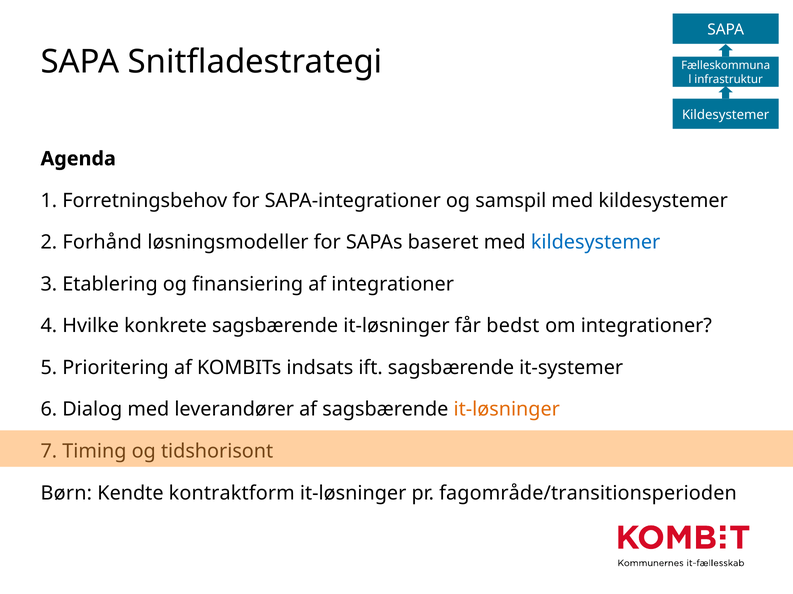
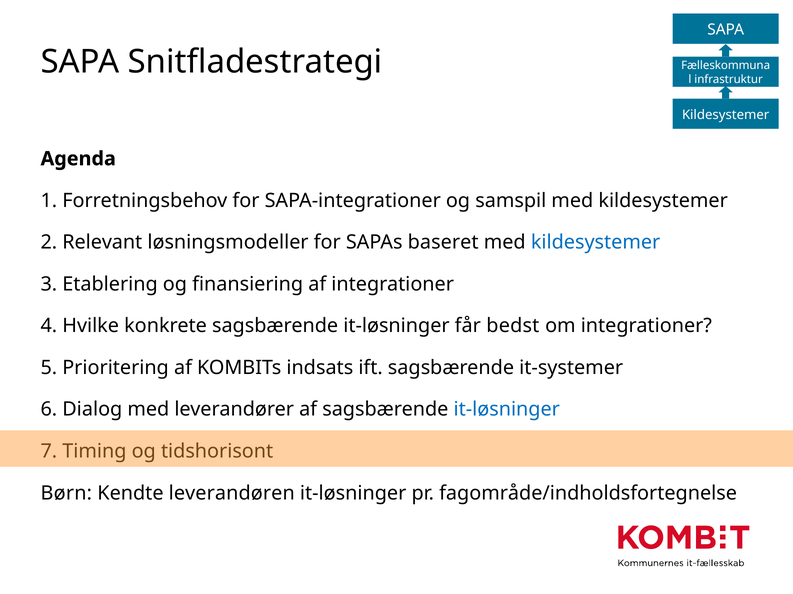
Forhånd: Forhånd -> Relevant (102, 243)
it-løsninger colour: orange -> blue (507, 410)
kontraktform: kontraktform -> leverandøren (232, 494)
fagområde/transitionsperioden: fagområde/transitionsperioden -> fagområde/indholdsfortegnelse (588, 494)
